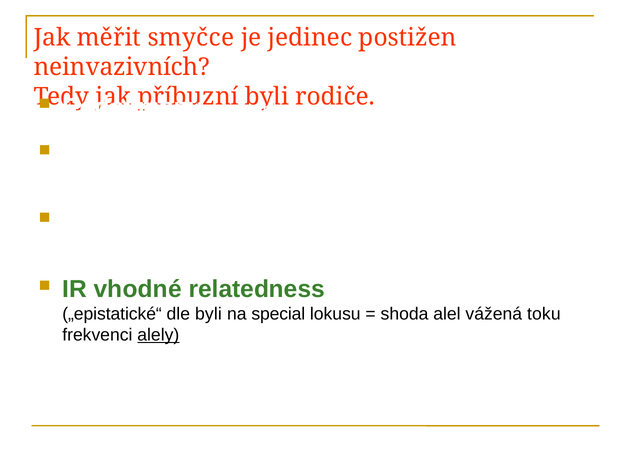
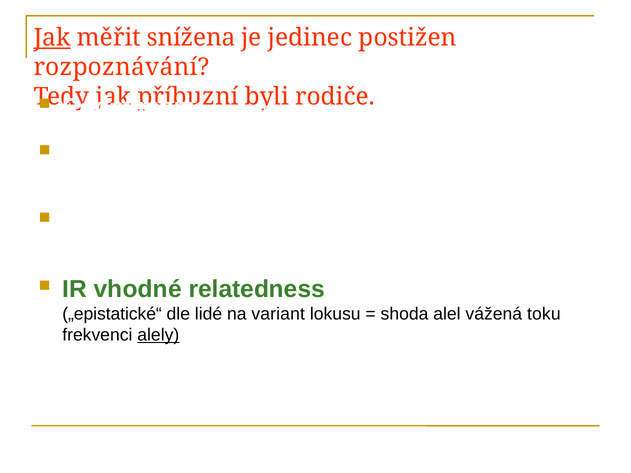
Jak underline: none -> present (52, 38)
smyčce: smyčce -> snížena (191, 38)
neinvazivních: neinvazivních -> rozpoznávání (122, 67)
dle byli: byli -> lidé (209, 314)
special: special -> variant (278, 314)
